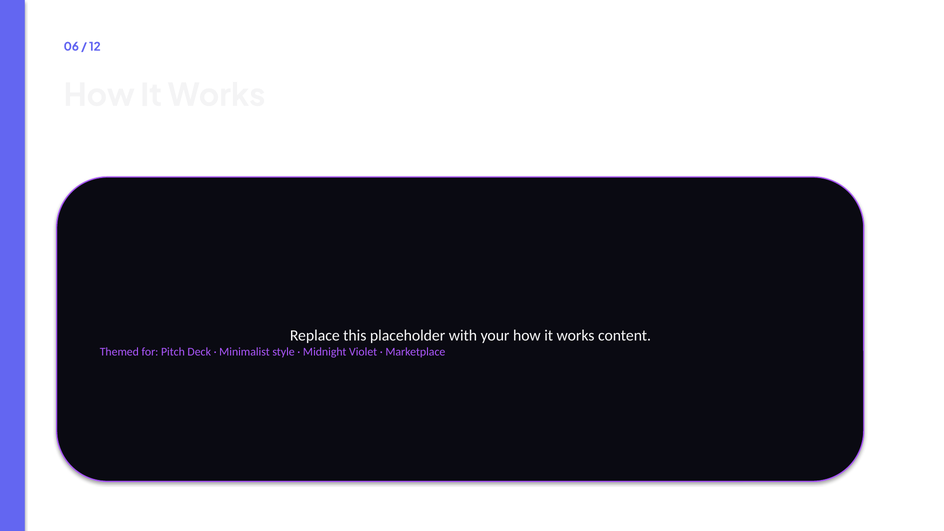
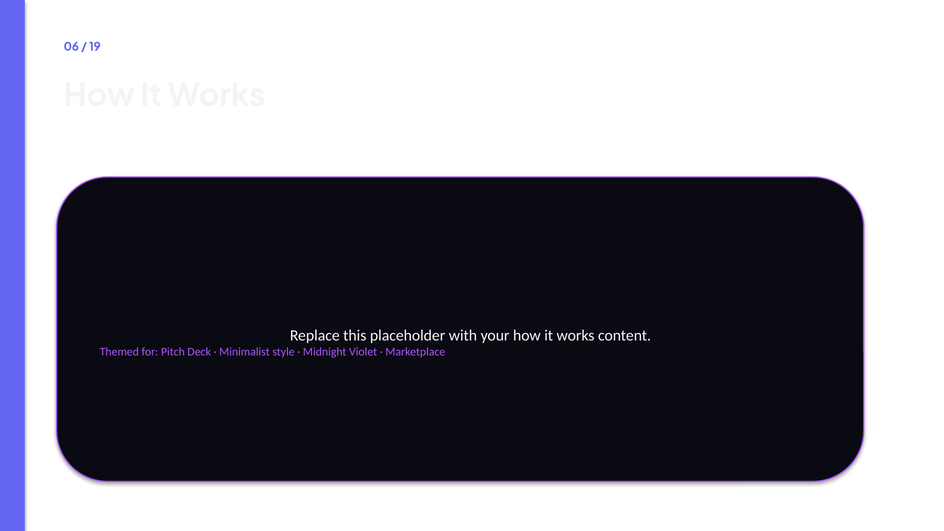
12: 12 -> 19 (95, 47)
